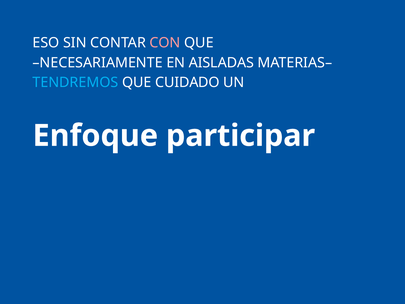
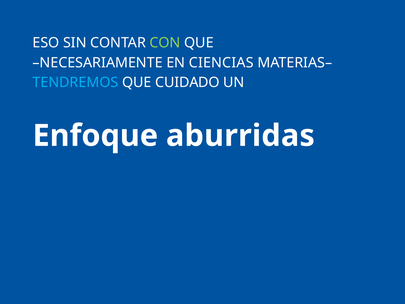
CON colour: pink -> light green (165, 43)
AISLADAS: AISLADAS -> CIENCIAS (221, 63)
participar: participar -> aburridas (240, 136)
